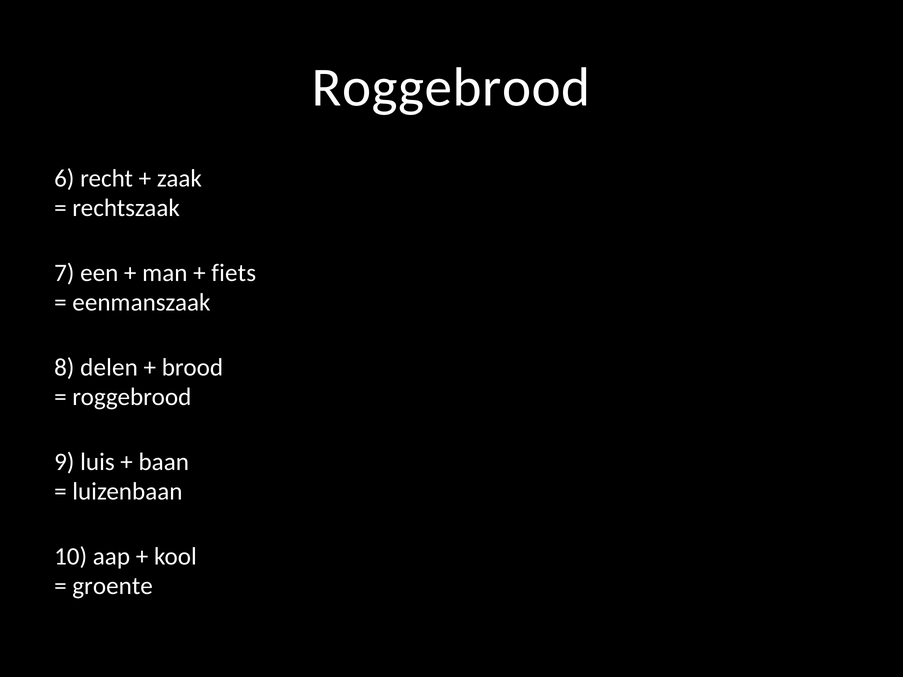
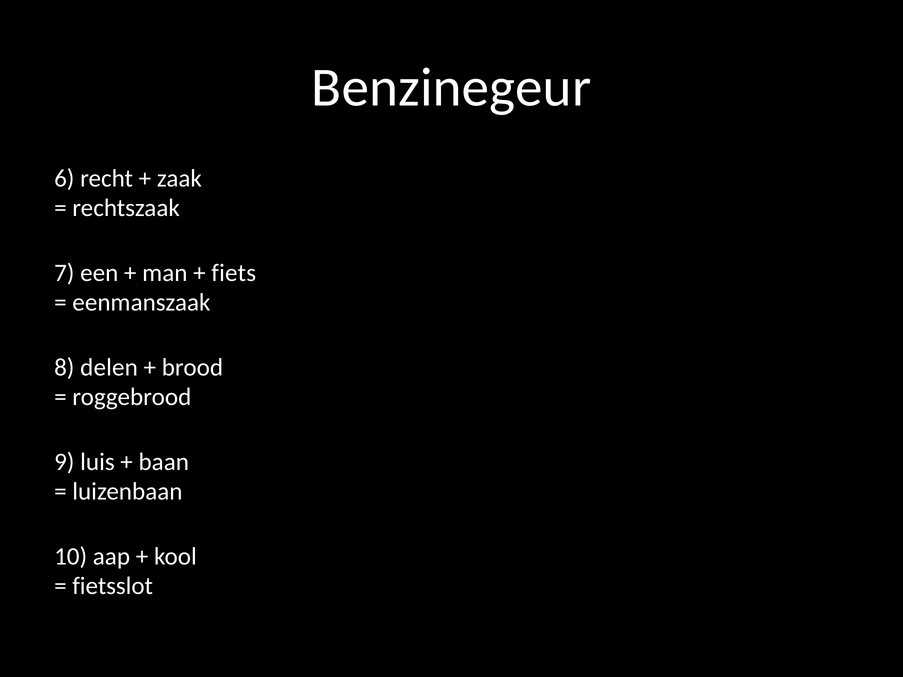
Roggebrood: Roggebrood -> Benzinegeur (451, 87)
groente: groente -> fietsslot (113, 586)
